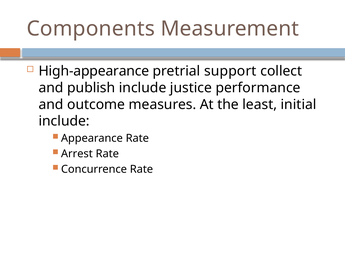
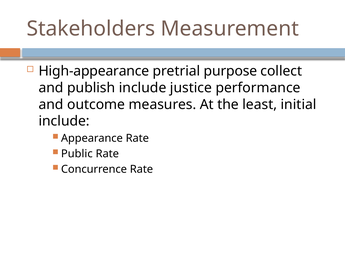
Components: Components -> Stakeholders (91, 29)
support: support -> purpose (230, 71)
Arrest: Arrest -> Public (77, 154)
